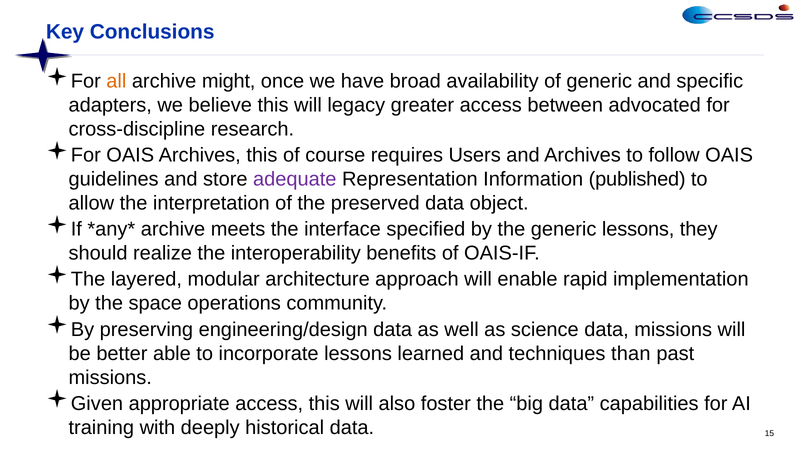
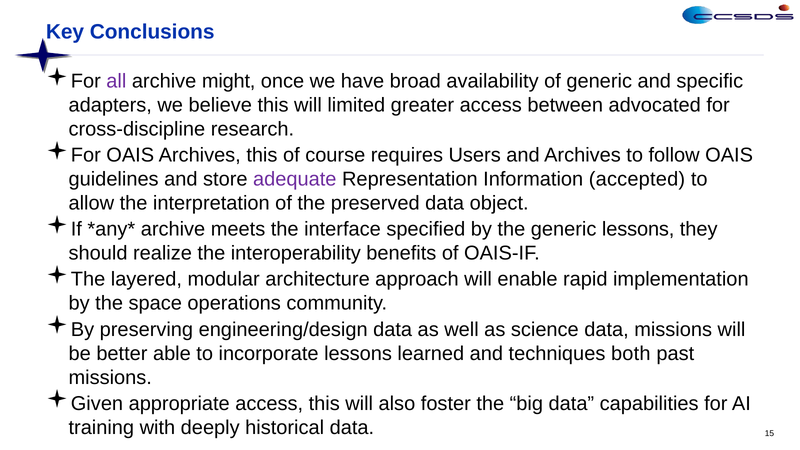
all colour: orange -> purple (116, 81)
legacy: legacy -> limited (356, 105)
published: published -> accepted (637, 179)
than: than -> both (631, 353)
